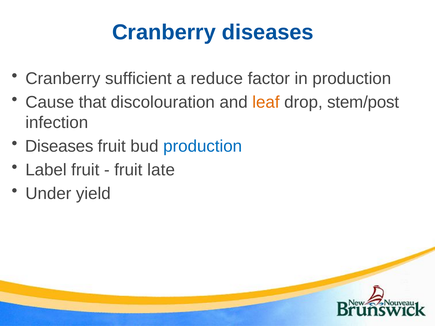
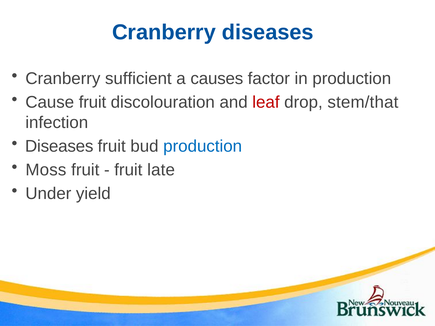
reduce: reduce -> causes (217, 79)
Cause that: that -> fruit (93, 102)
leaf colour: orange -> red (266, 102)
stem/post: stem/post -> stem/that (363, 102)
Label: Label -> Moss (46, 170)
